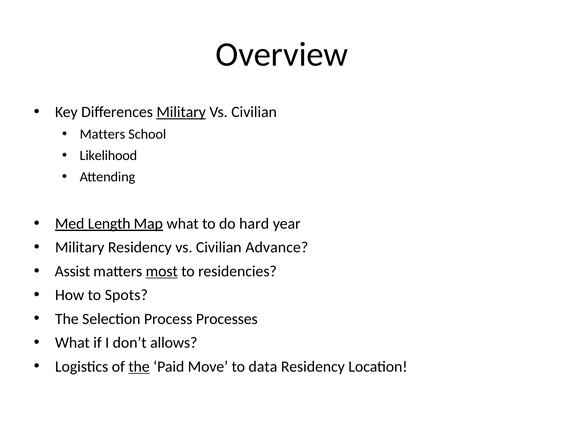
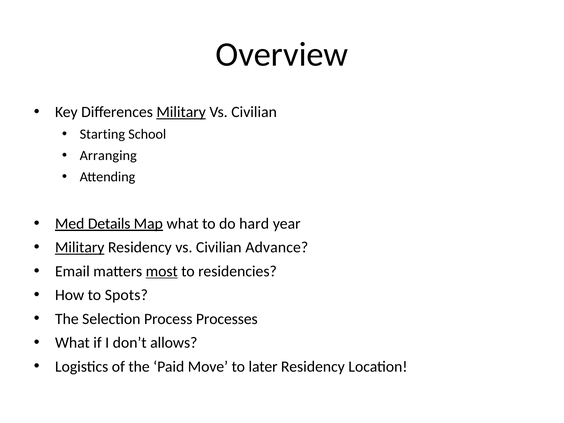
Matters: Matters -> Starting (102, 134)
Likelihood: Likelihood -> Arranging (108, 155)
Length: Length -> Details (109, 224)
Military underline: none -> present (80, 247)
Assist: Assist -> Email (72, 271)
the underline: present -> none (139, 367)
data: data -> later (263, 367)
